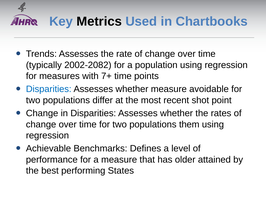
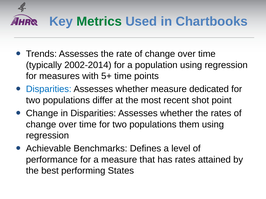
Metrics colour: black -> green (99, 22)
2002-2082: 2002-2082 -> 2002-2014 (88, 65)
7+: 7+ -> 5+ (106, 76)
avoidable: avoidable -> dedicated (209, 89)
has older: older -> rates (185, 160)
